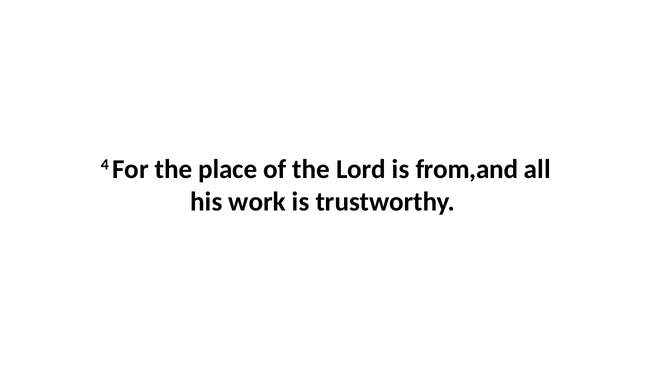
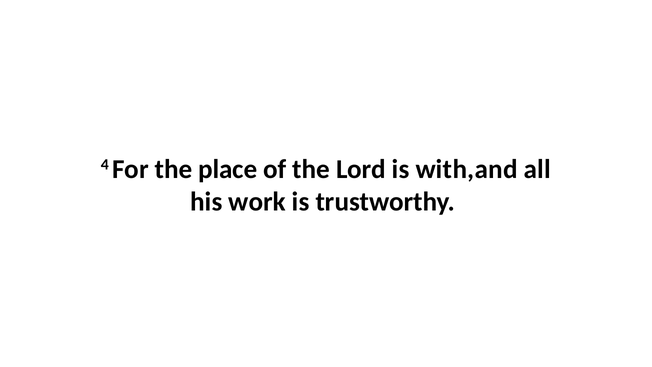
from,and: from,and -> with,and (467, 169)
